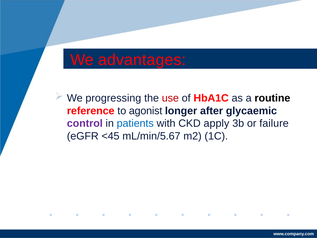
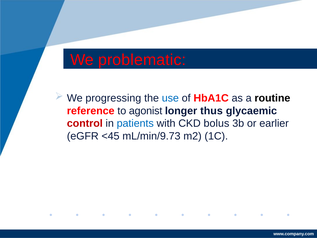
advantages: advantages -> problematic (142, 60)
use colour: red -> blue (170, 98)
after: after -> thus (211, 111)
control colour: purple -> red (85, 123)
apply: apply -> bolus (216, 123)
failure: failure -> earlier (274, 123)
mL/min/5.67: mL/min/5.67 -> mL/min/9.73 (151, 136)
